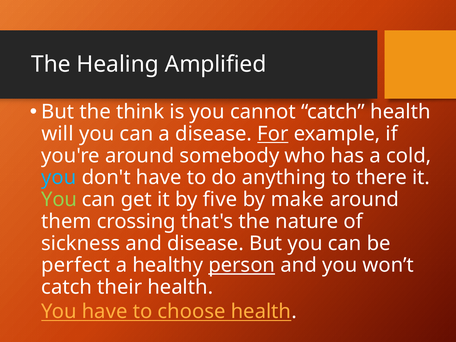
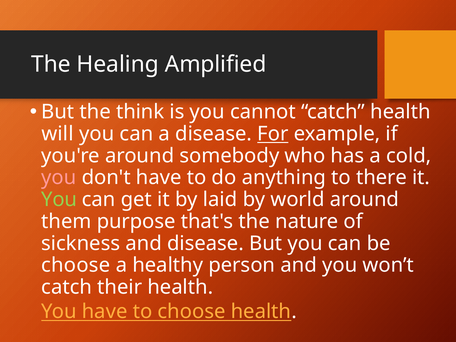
you colour: light blue -> pink (59, 178)
five: five -> laid (220, 200)
make: make -> world (298, 200)
crossing: crossing -> purpose (136, 221)
perfect: perfect -> choose (76, 265)
person underline: present -> none (242, 265)
